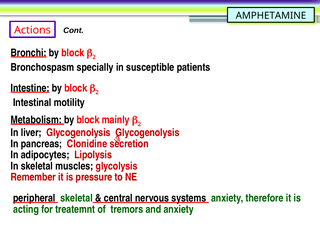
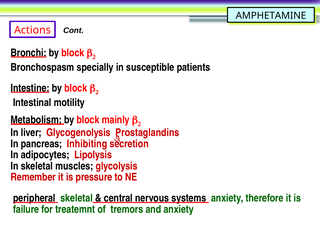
Glycogenolysis: Glycogenolysis -> Prostaglandins (147, 133)
Clonidine: Clonidine -> Inhibiting (87, 144)
acting: acting -> failure (26, 209)
